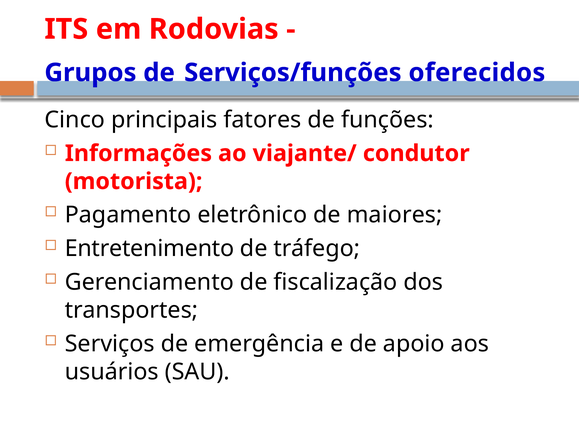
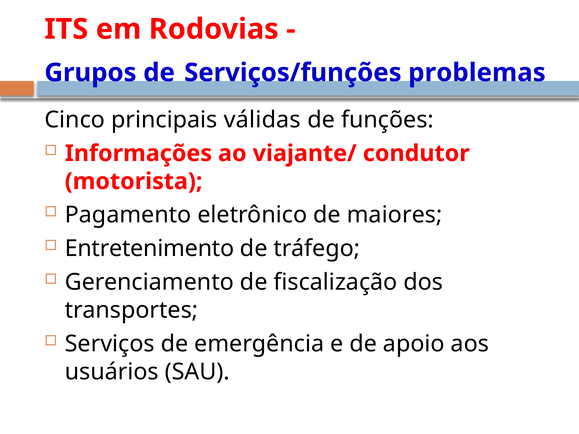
oferecidos: oferecidos -> problemas (477, 73)
fatores: fatores -> válidas (262, 120)
